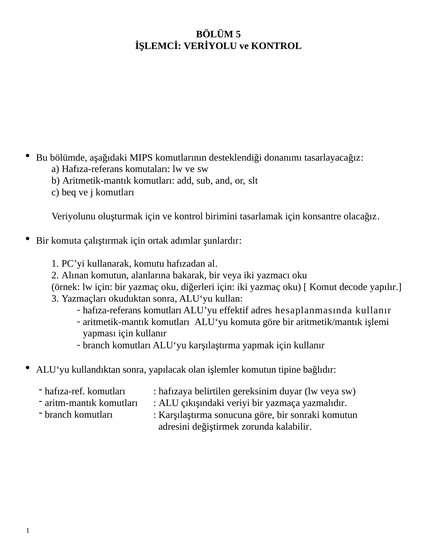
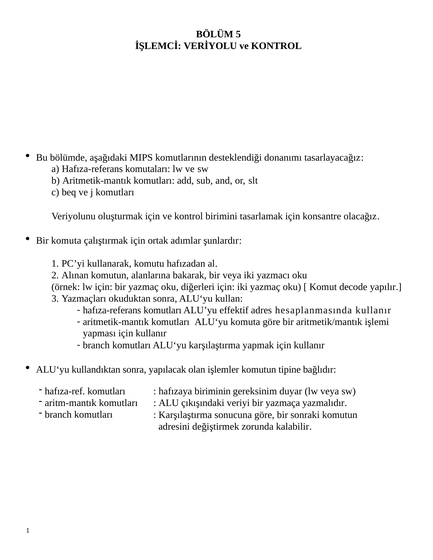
belirtilen: belirtilen -> biriminin (213, 391)
